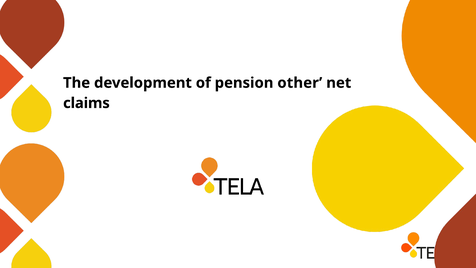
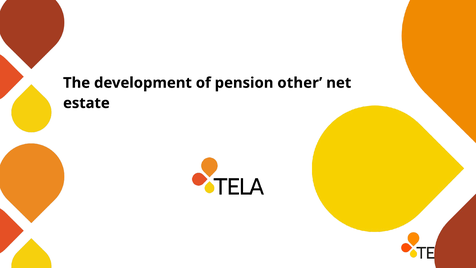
claims: claims -> estate (86, 103)
